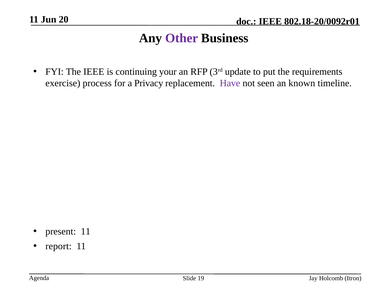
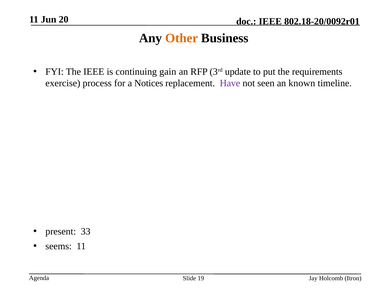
Other colour: purple -> orange (182, 38)
your: your -> gain (168, 72)
Privacy: Privacy -> Notices (149, 83)
present 11: 11 -> 33 (86, 232)
report: report -> seems (59, 246)
